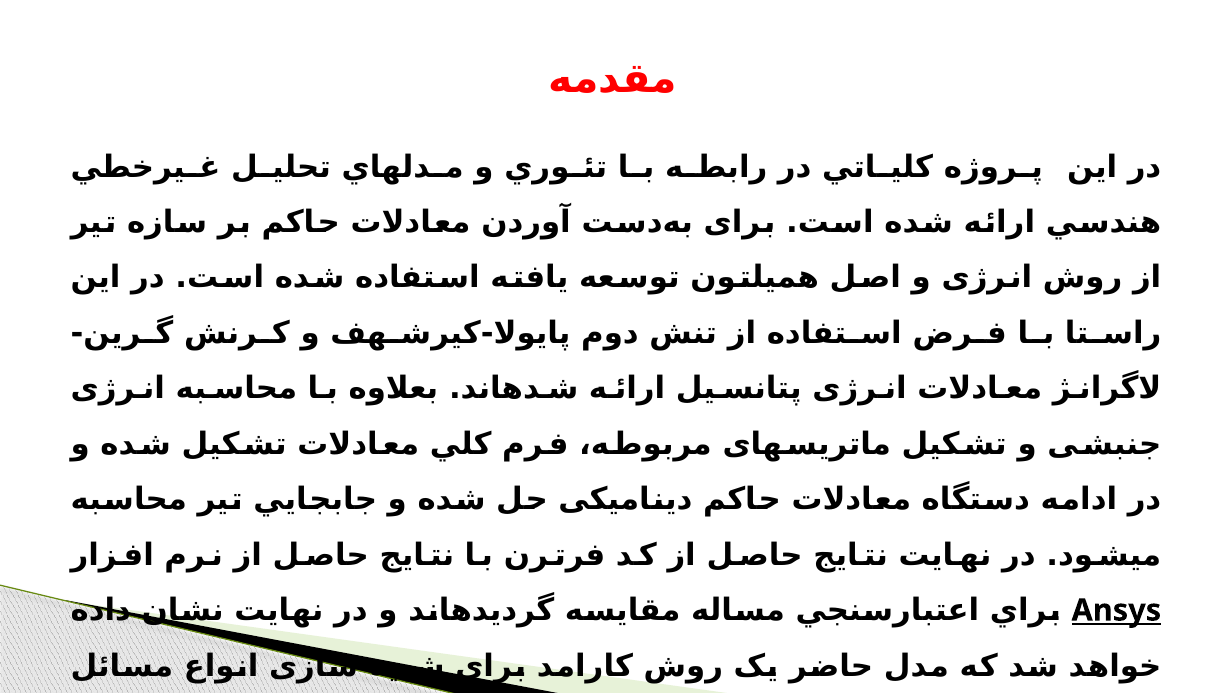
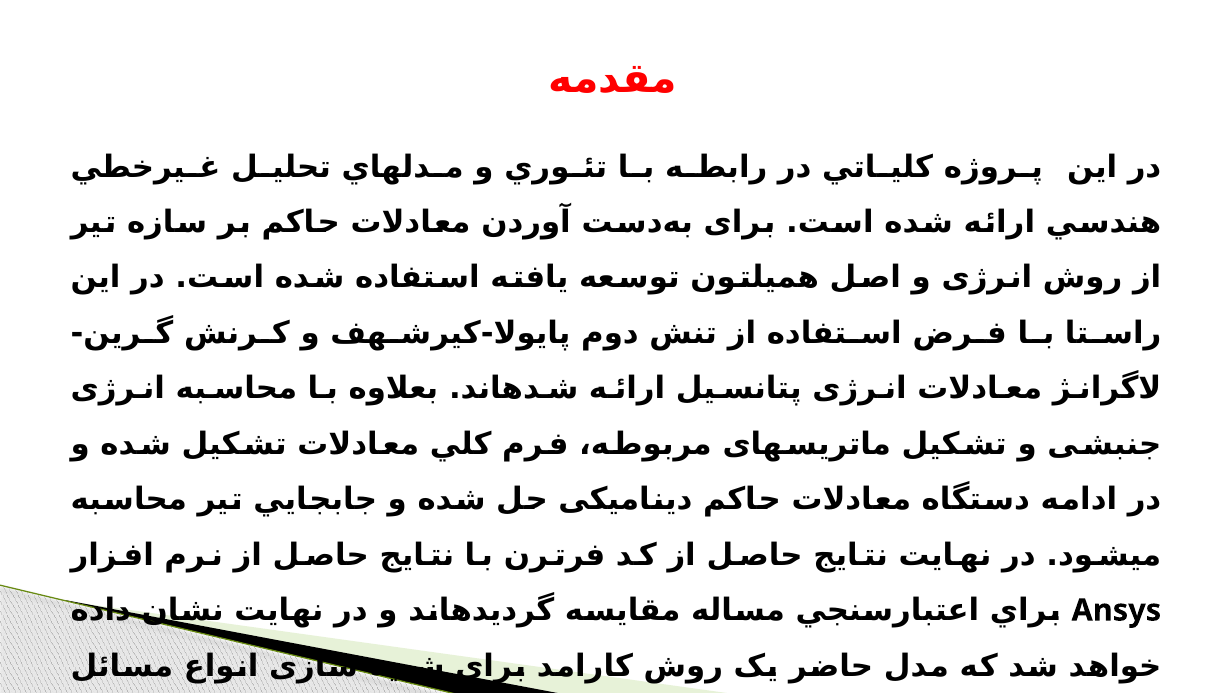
Ansys underline: present -> none (1116, 610)
